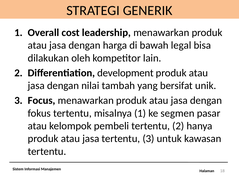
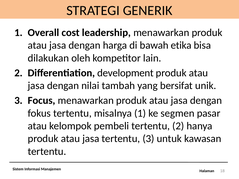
legal: legal -> etika (181, 45)
